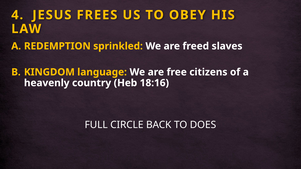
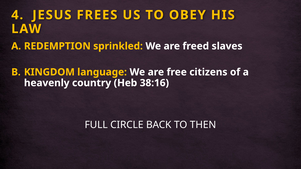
18:16: 18:16 -> 38:16 (154, 83)
DOES: DOES -> THEN (203, 125)
